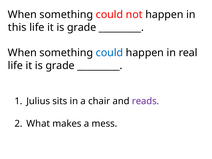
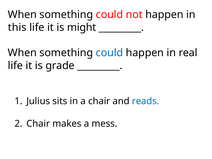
grade: grade -> might (82, 27)
reads colour: purple -> blue (146, 101)
What: What -> Chair (38, 124)
